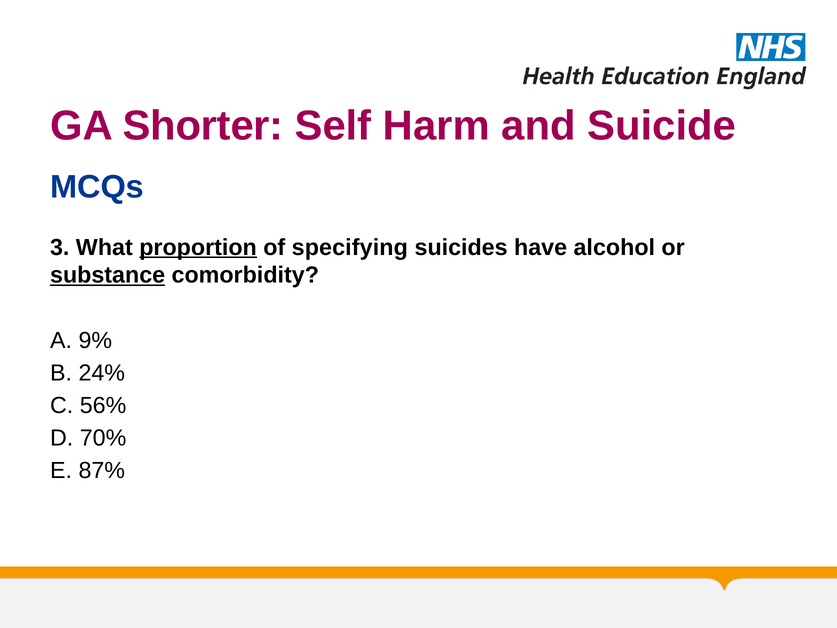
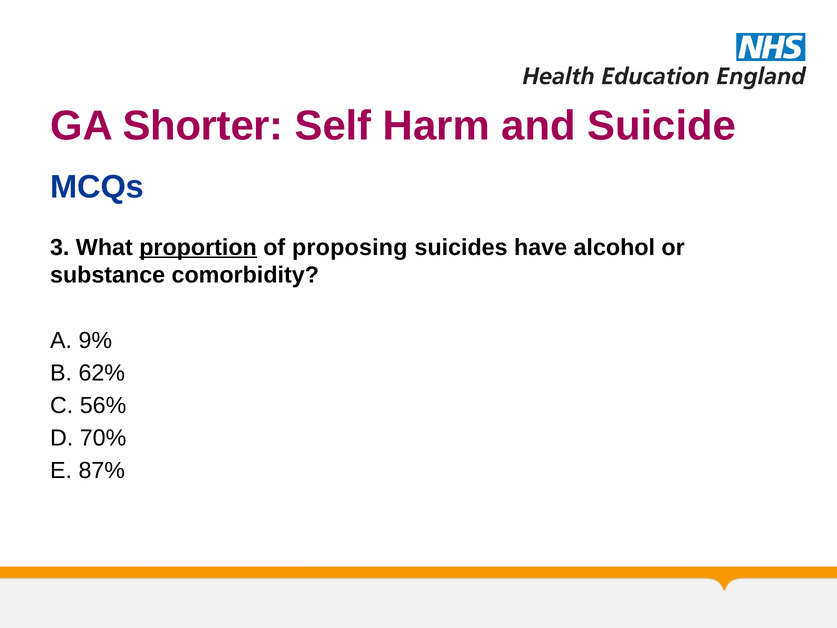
specifying: specifying -> proposing (350, 247)
substance underline: present -> none (108, 275)
24%: 24% -> 62% (102, 373)
